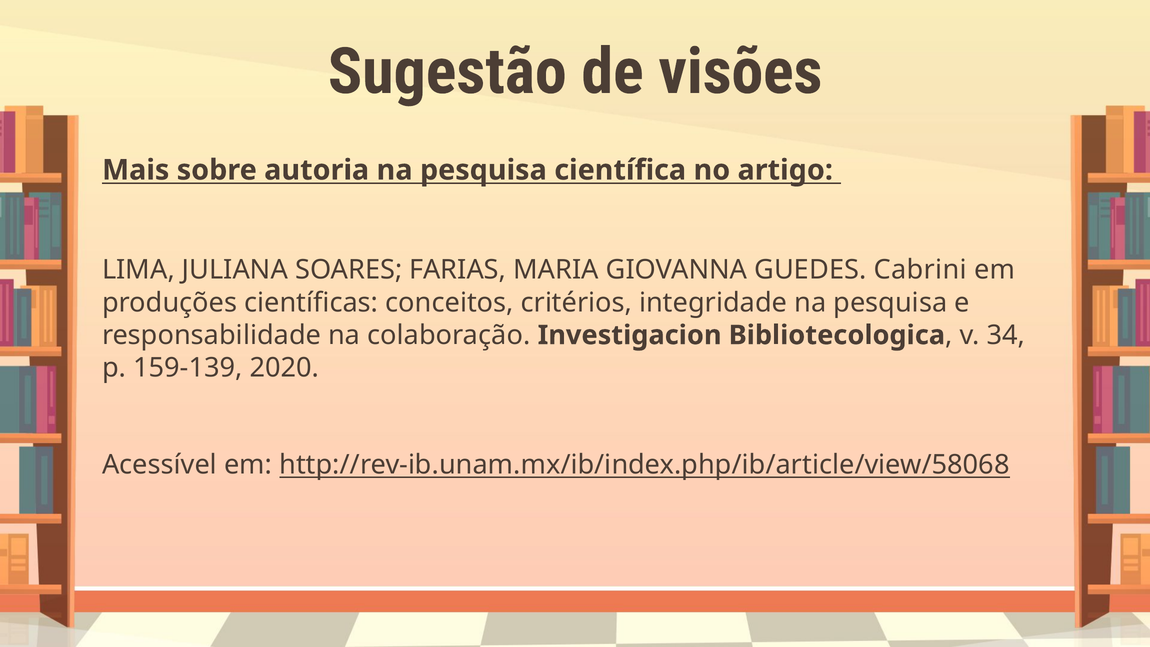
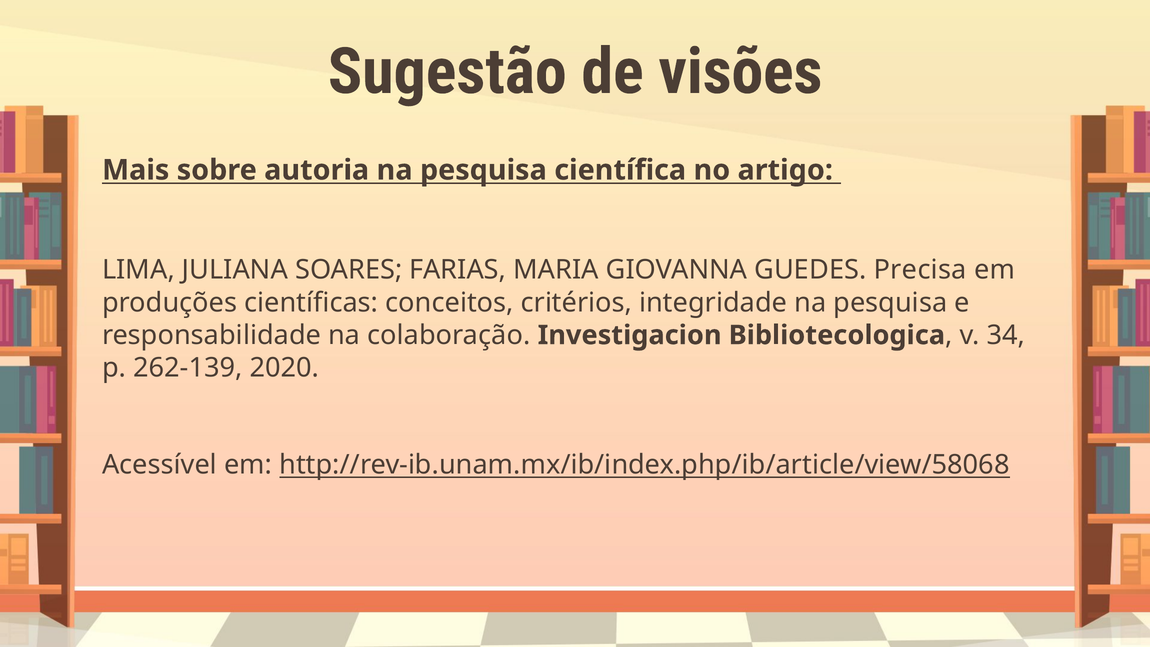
Cabrini: Cabrini -> Precisa (920, 270)
159-139: 159-139 -> 262-139 (188, 368)
